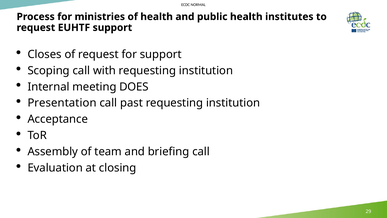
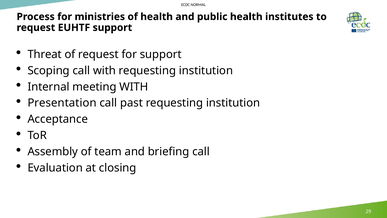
Closes: Closes -> Threat (45, 54)
meeting DOES: DOES -> WITH (134, 87)
